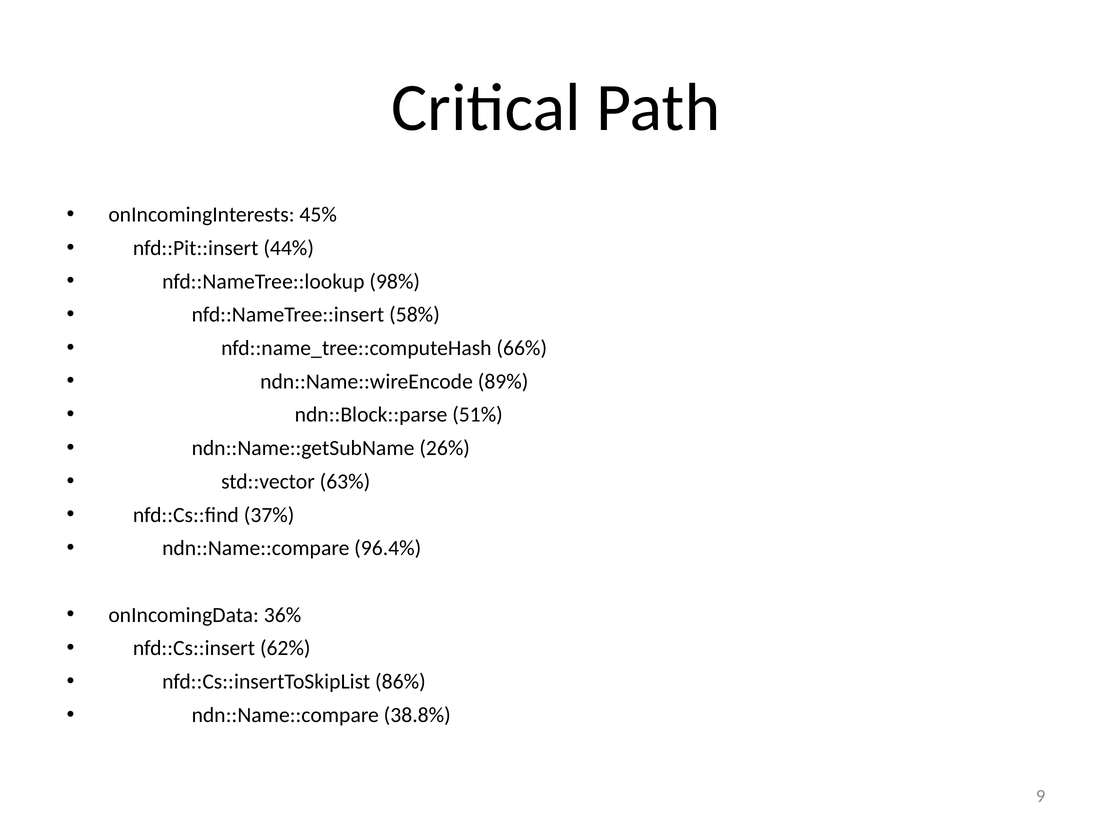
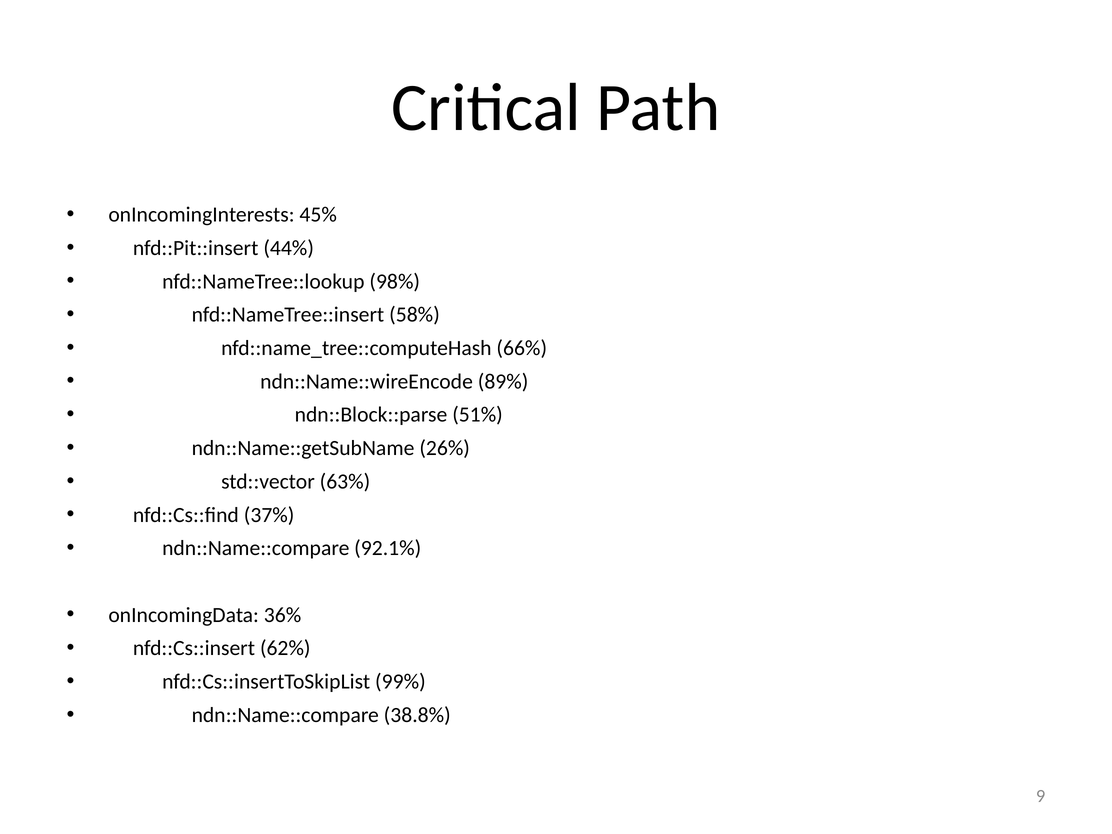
96.4%: 96.4% -> 92.1% (388, 548)
86%: 86% -> 99% (400, 682)
